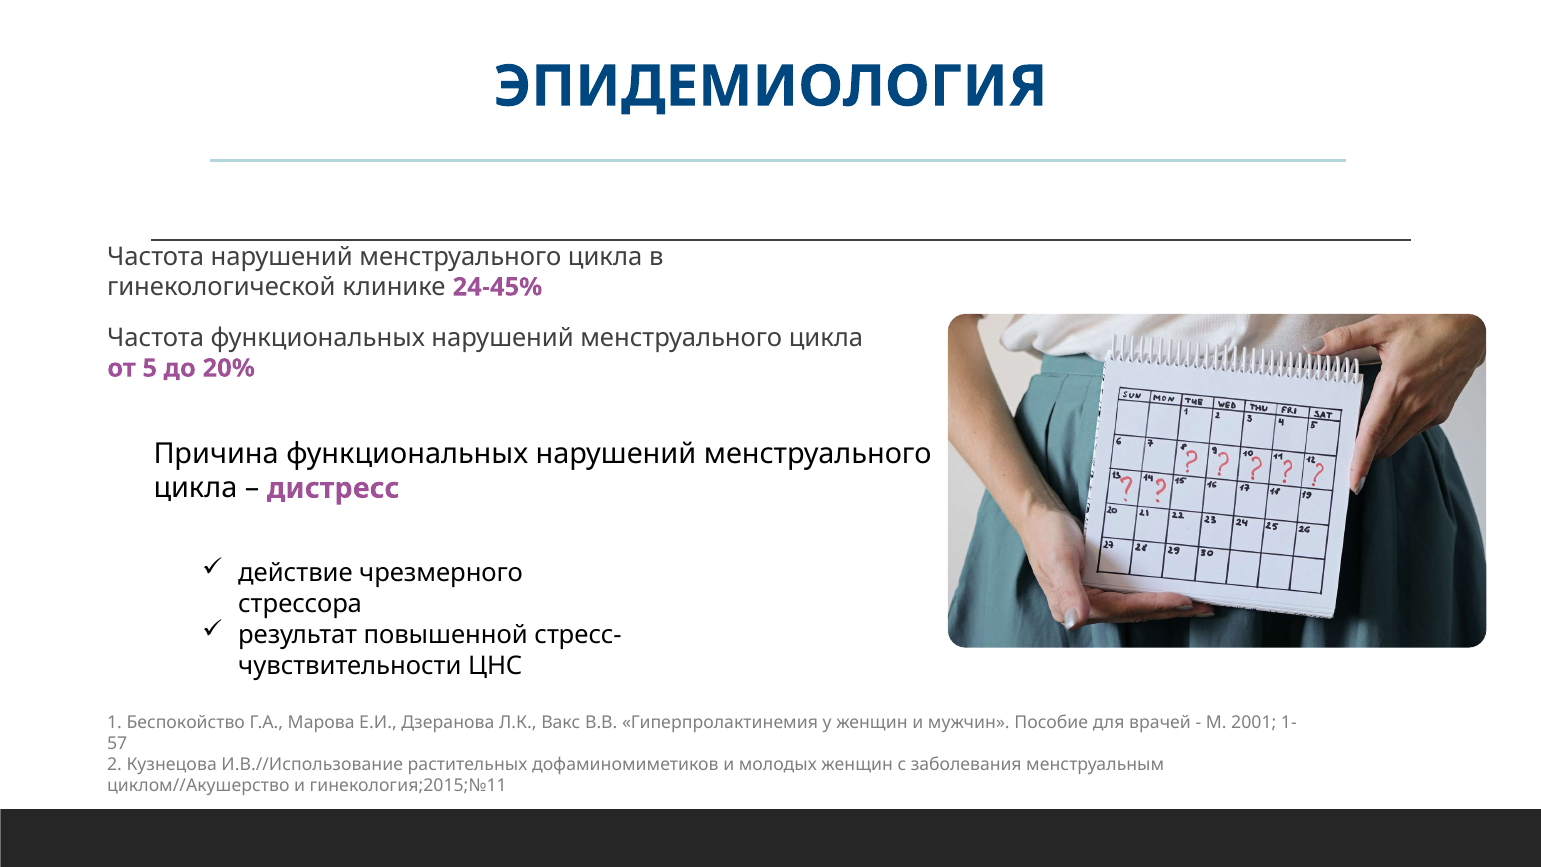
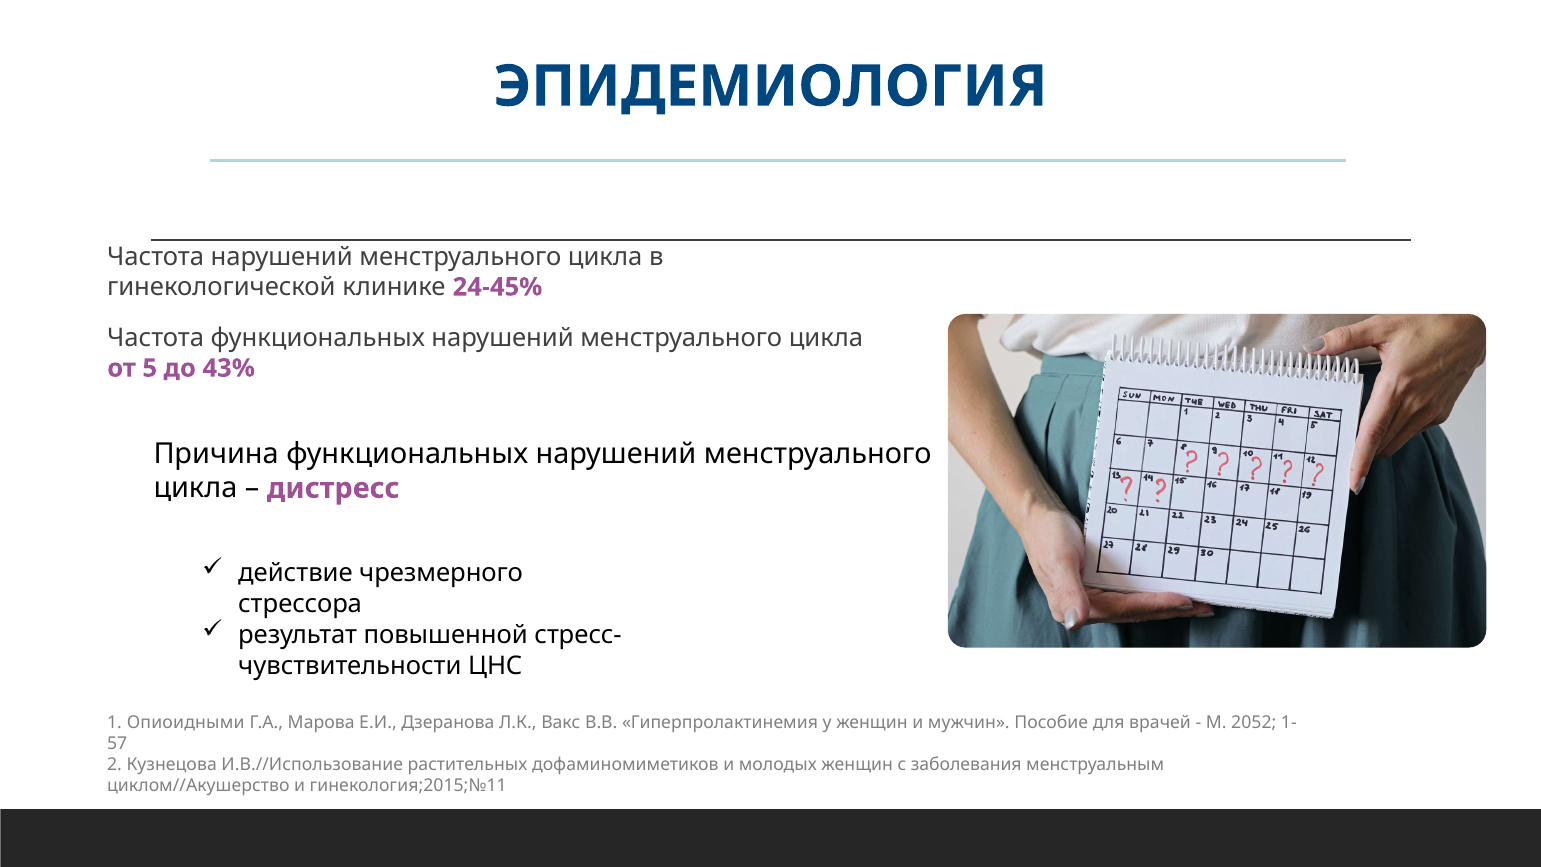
20%: 20% -> 43% (229, 368)
Беспокойство: Беспокойство -> Опиоидными (186, 722)
2001: 2001 -> 2052 (1254, 722)
